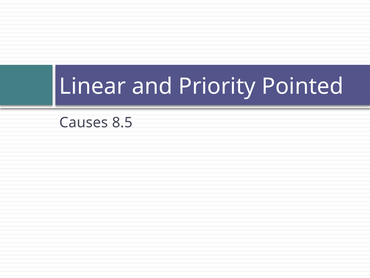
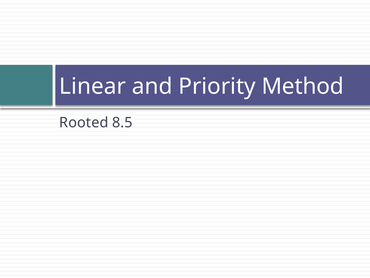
Pointed: Pointed -> Method (303, 86)
Causes: Causes -> Rooted (84, 122)
